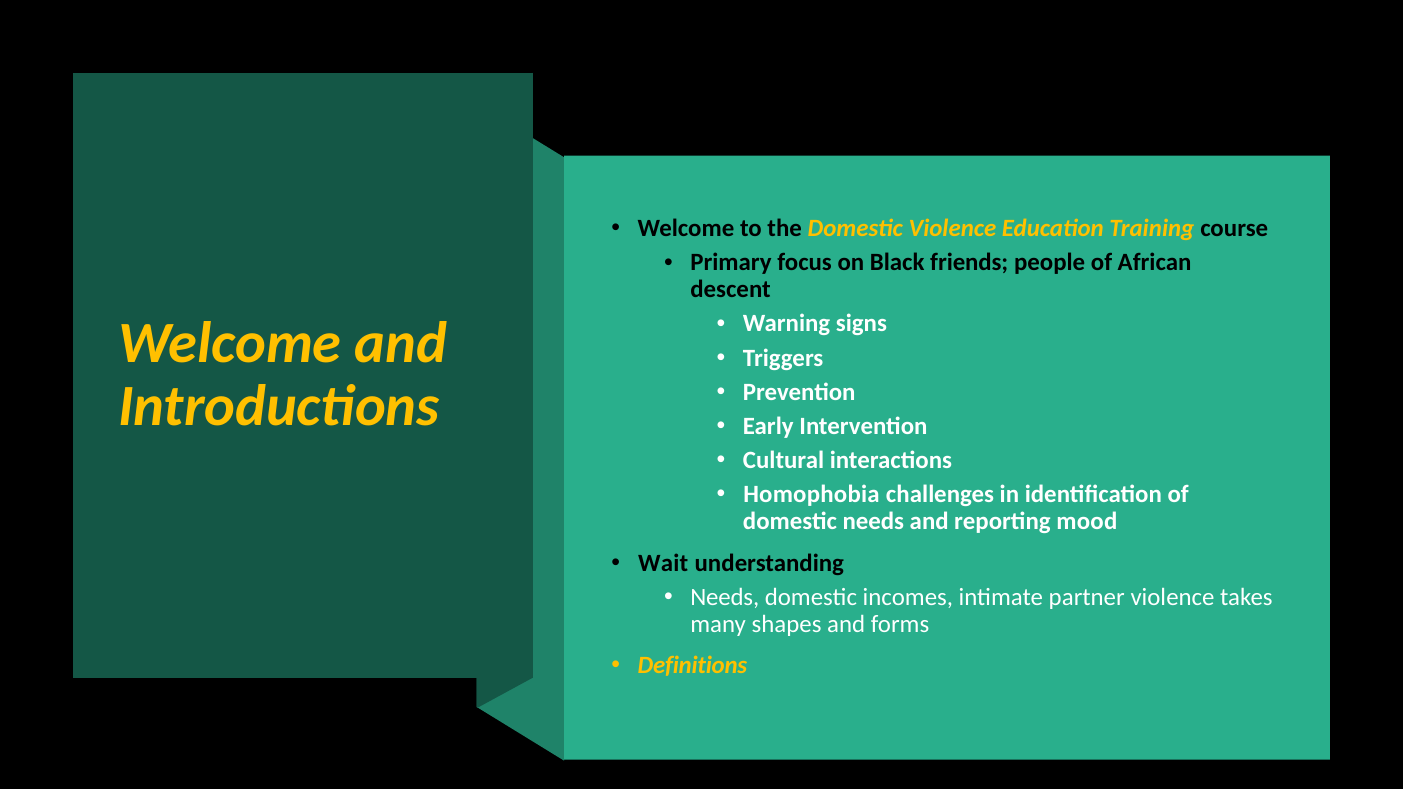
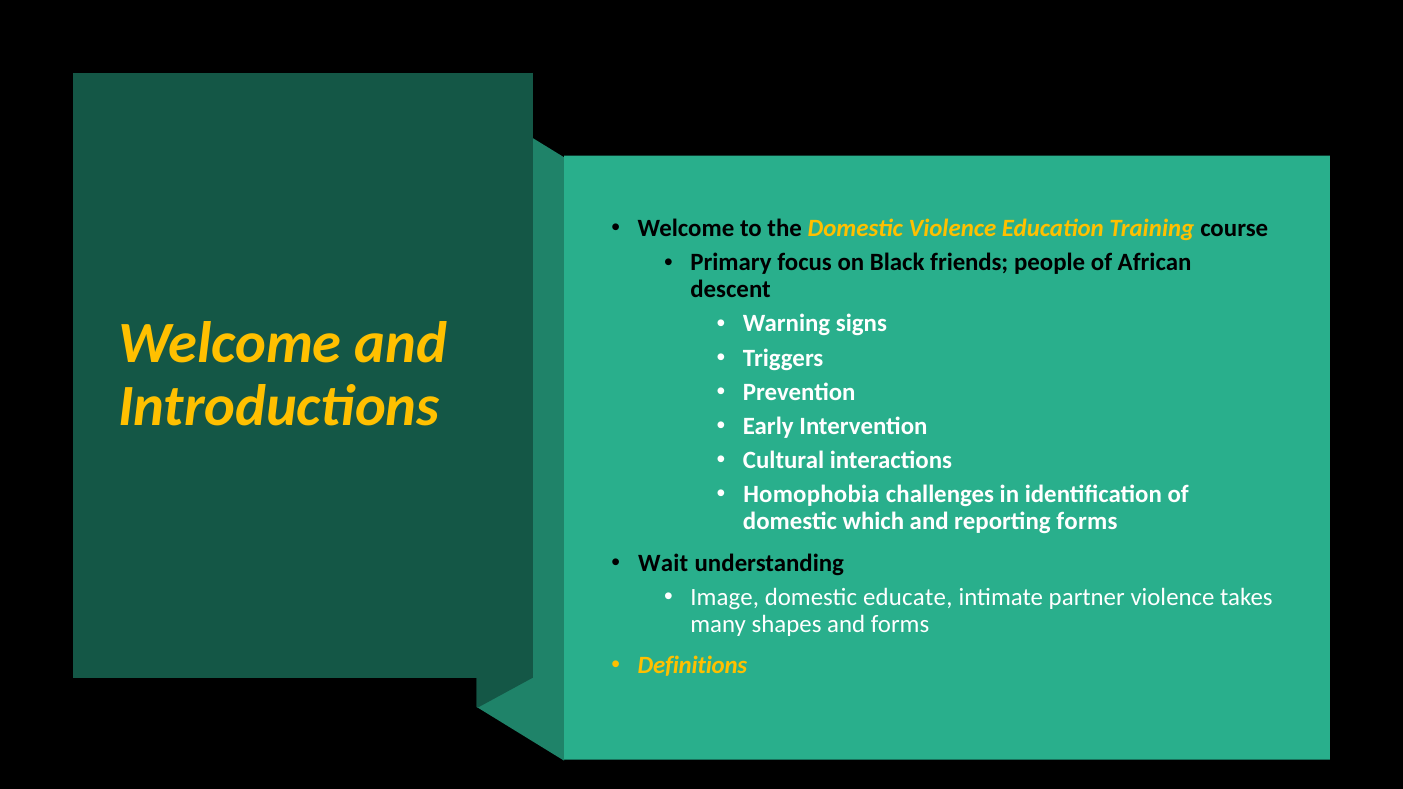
domestic needs: needs -> which (873, 522)
reporting mood: mood -> forms (1087, 522)
Needs: Needs -> Image (725, 597)
incomes: incomes -> educate (908, 597)
